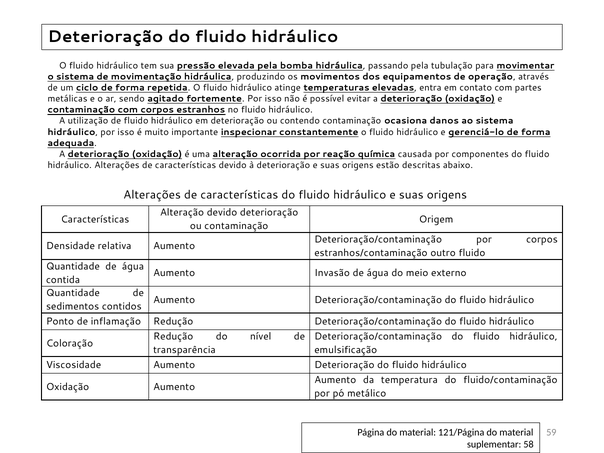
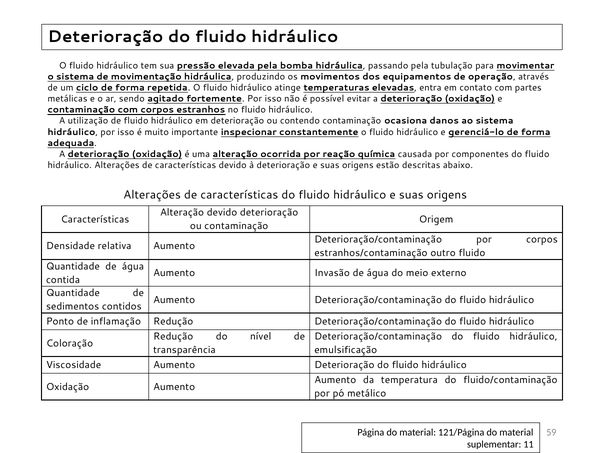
58: 58 -> 11 (529, 445)
